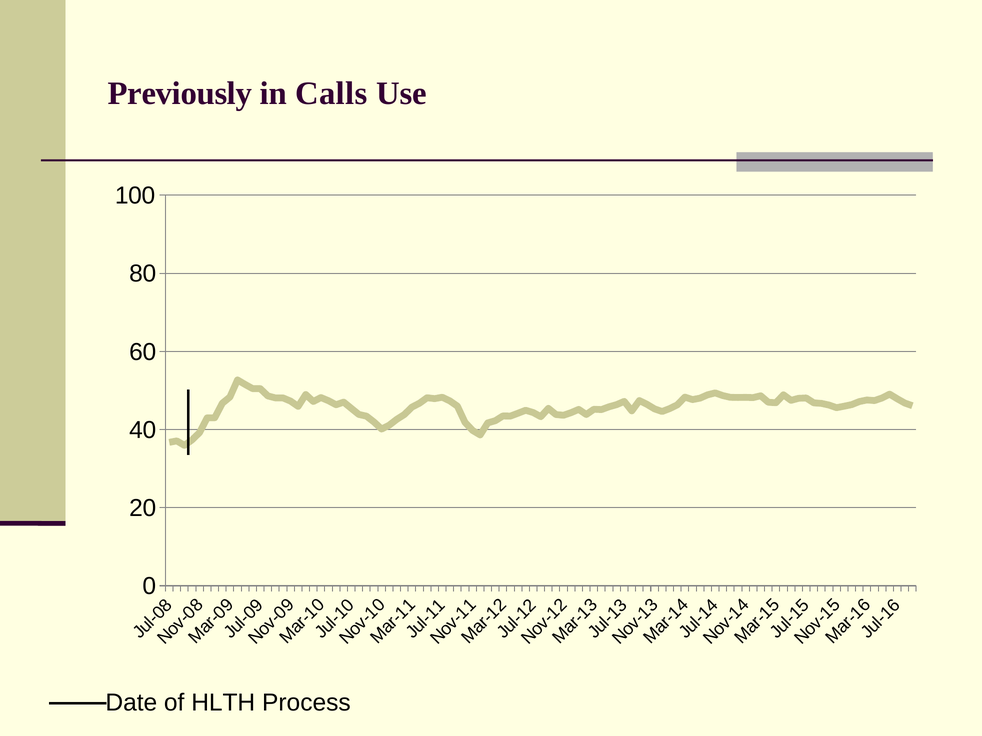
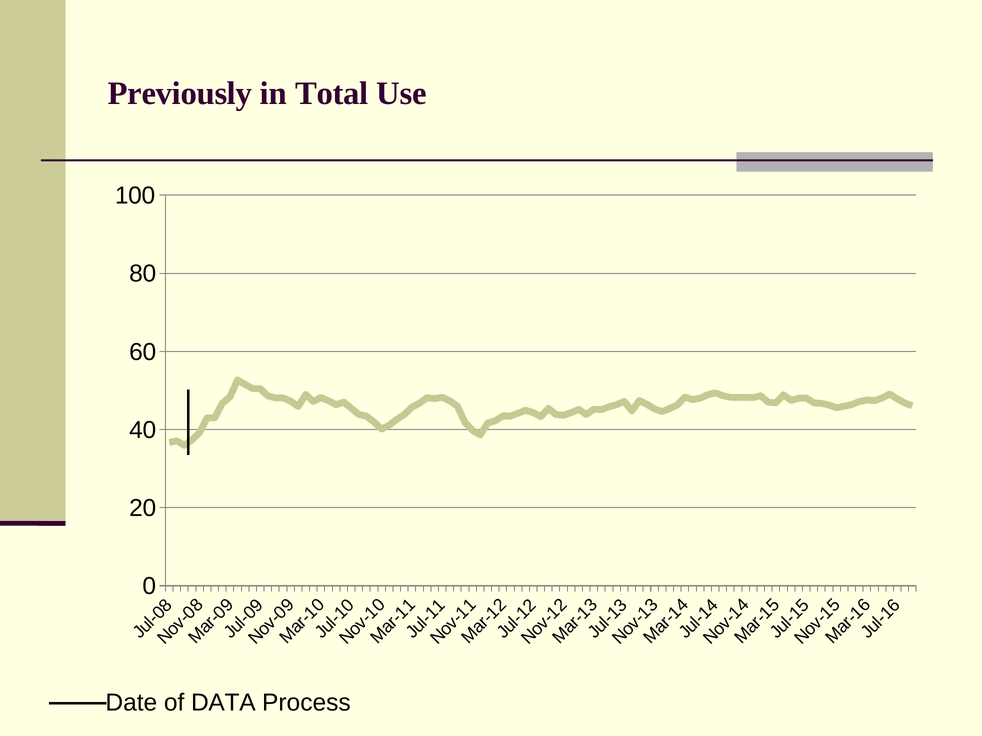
Calls: Calls -> Total (332, 94)
HLTH: HLTH -> DATA (223, 703)
